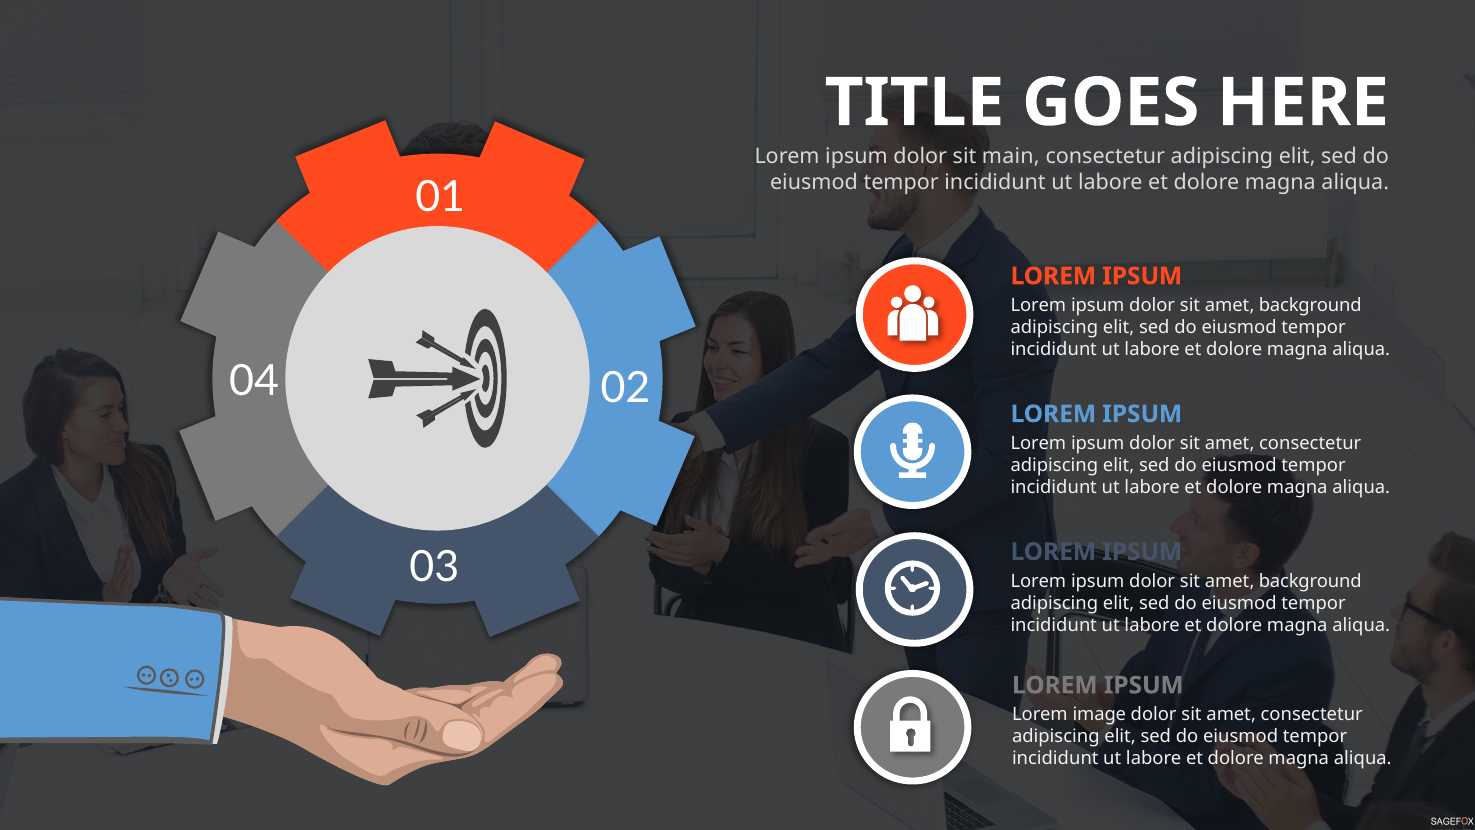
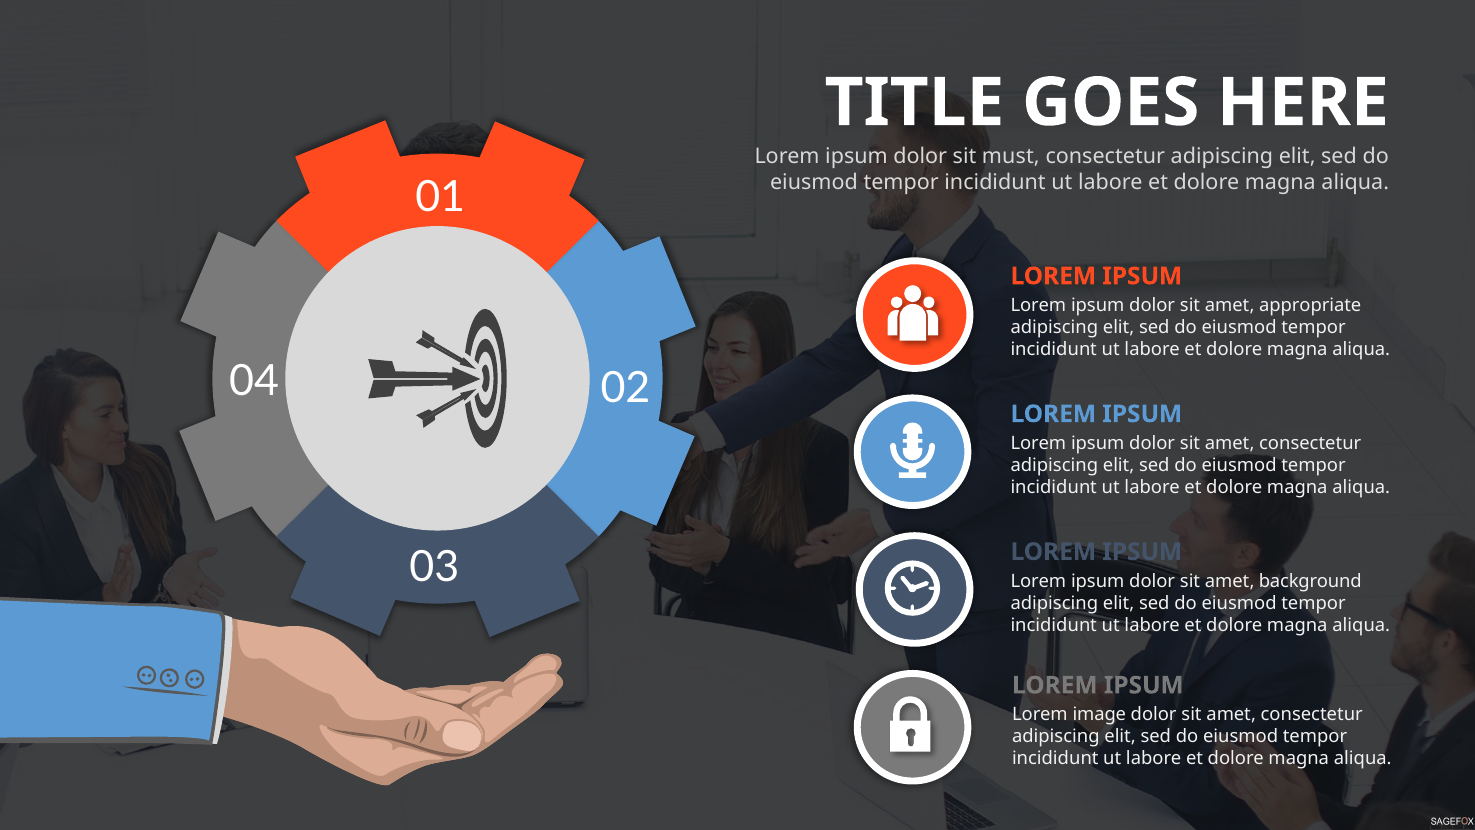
main: main -> must (1011, 156)
background: background -> appropriate (1310, 305)
